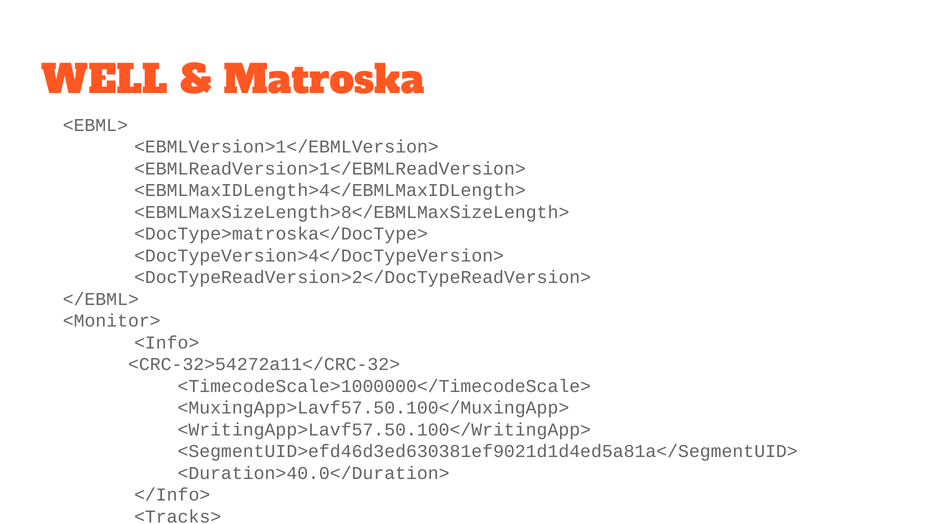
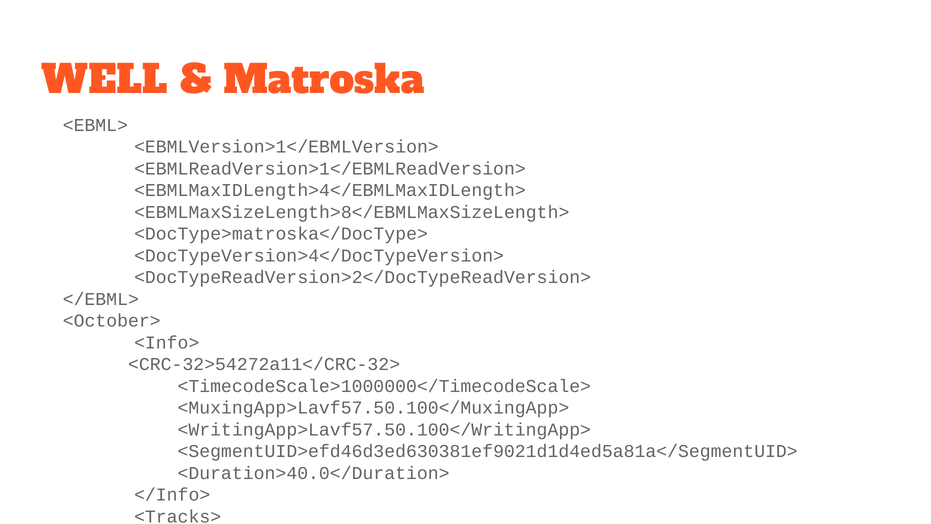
<Monitor>: <Monitor> -> <October> (112, 321)
